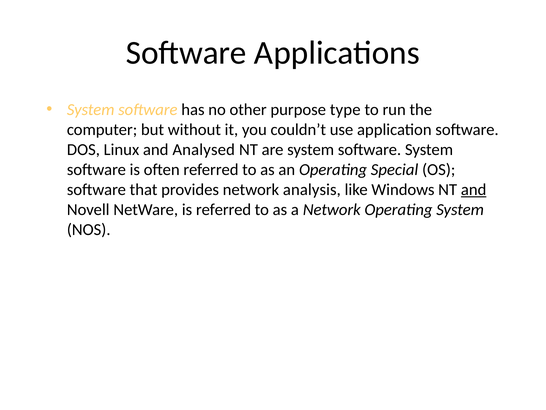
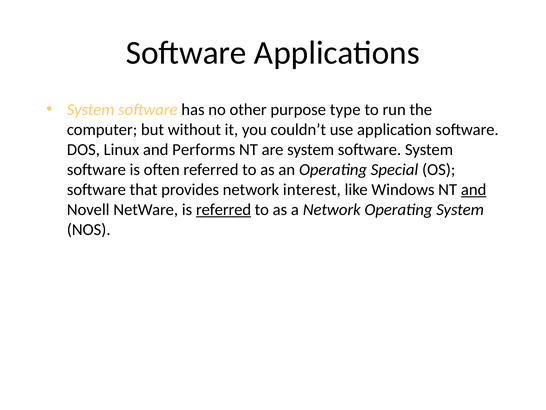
Analysed: Analysed -> Performs (204, 149)
analysis: analysis -> interest (312, 190)
referred underline: none -> present (224, 210)
